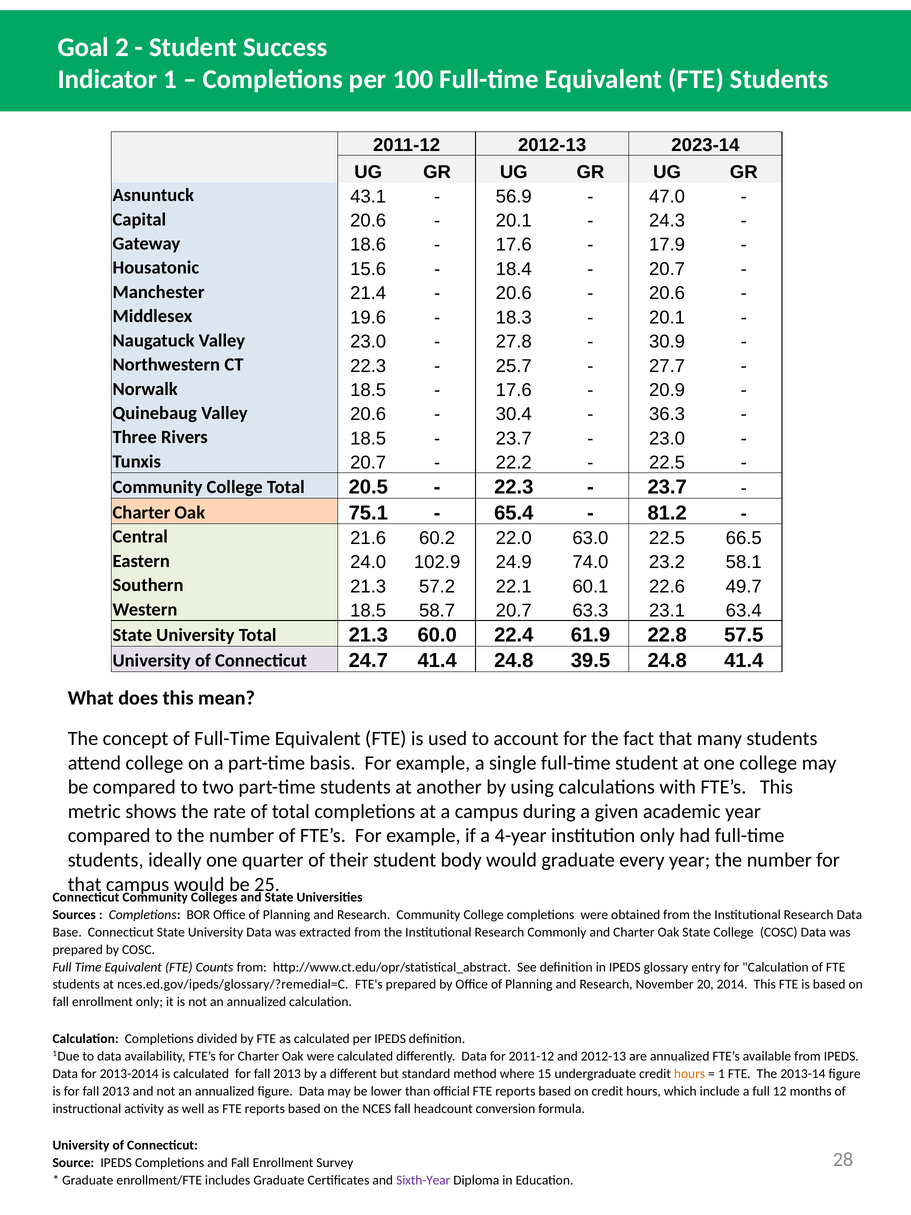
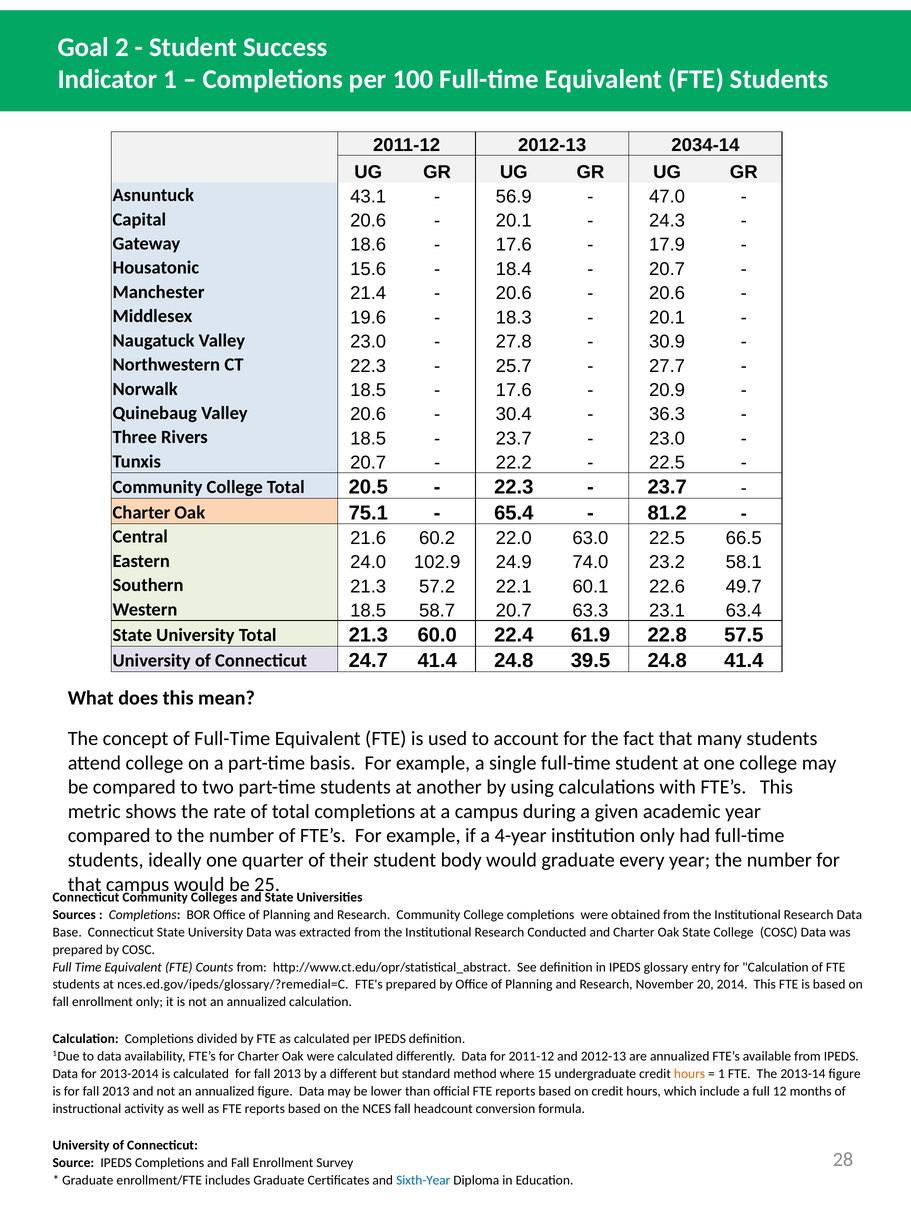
2023-14: 2023-14 -> 2034-14 (705, 145)
Commonly: Commonly -> Conducted (557, 932)
Sixth-Year colour: purple -> blue (423, 1180)
